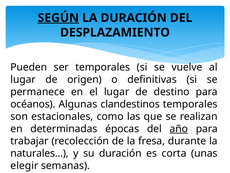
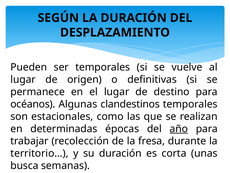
SEGÚN underline: present -> none (58, 18)
naturales…: naturales… -> territorio… (39, 153)
elegir: elegir -> busca (24, 165)
